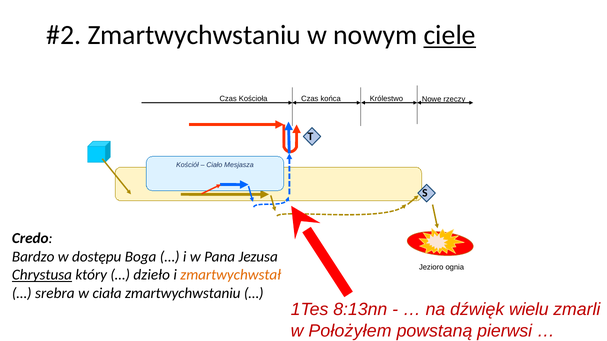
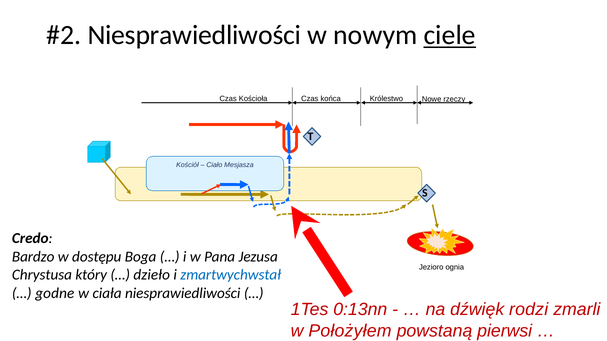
Zmartwychwstaniu: Zmartwychwstaniu -> Niesprawiedliwości (194, 35)
Chrystusa underline: present -> none (42, 275)
zmartwychwstał colour: orange -> blue (231, 275)
srebra: srebra -> godne (55, 293)
ciała zmartwychwstaniu: zmartwychwstaniu -> niesprawiedliwości (183, 293)
8:13nn: 8:13nn -> 0:13nn (360, 310)
wielu: wielu -> rodzi (529, 310)
